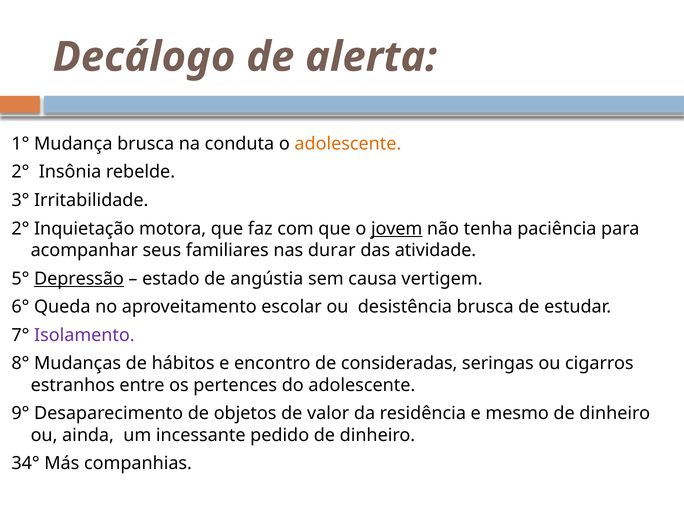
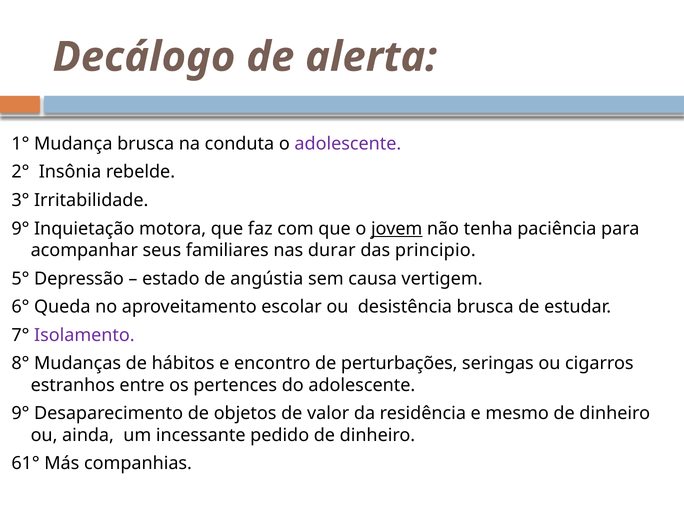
adolescente colour: orange -> purple (348, 144)
2°: 2° -> 9° (20, 229)
atividade: atividade -> principio (435, 250)
Depressão underline: present -> none (79, 279)
consideradas: consideradas -> perturbações (399, 363)
34°: 34° -> 61° (26, 463)
